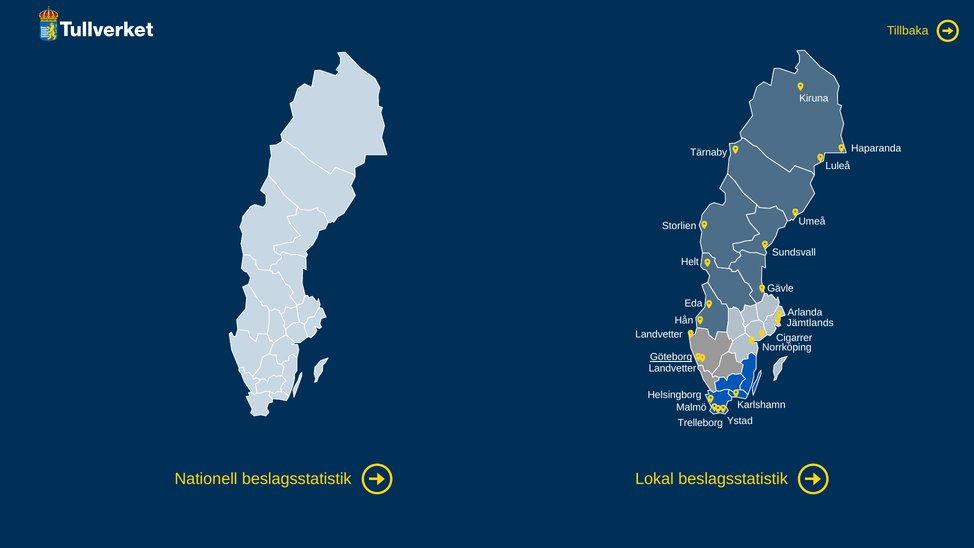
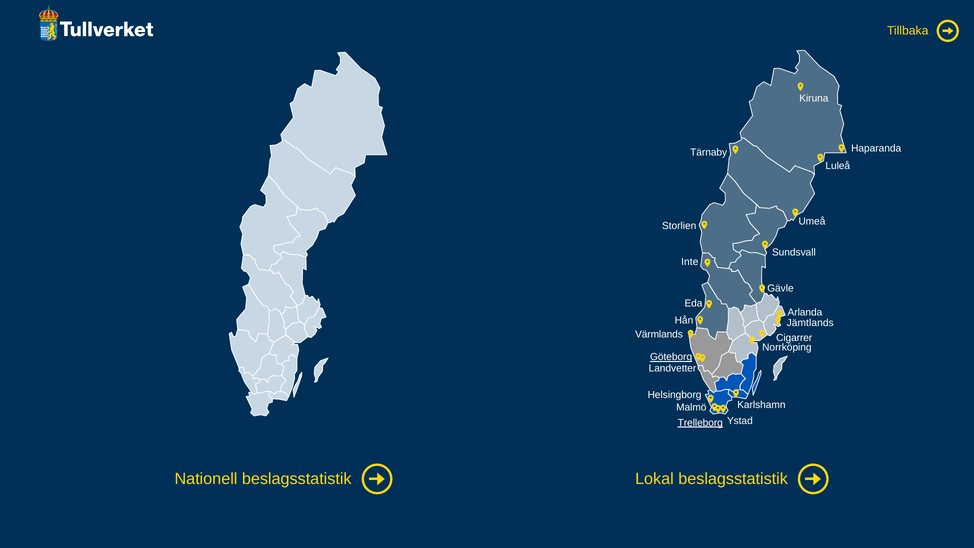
Helt: Helt -> Inte (690, 262)
Landvetter: Landvetter -> Värmlands (659, 335)
Trelleborg underline: none -> present (700, 423)
